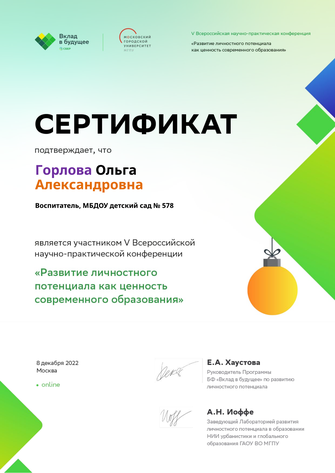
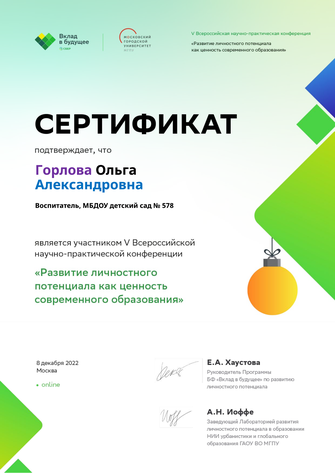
Александровна colour: orange -> blue (89, 185)
